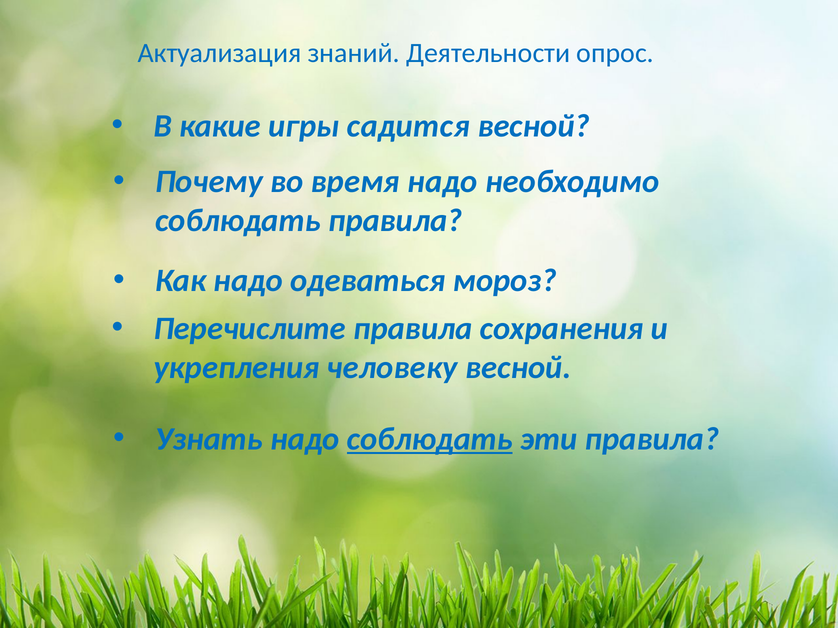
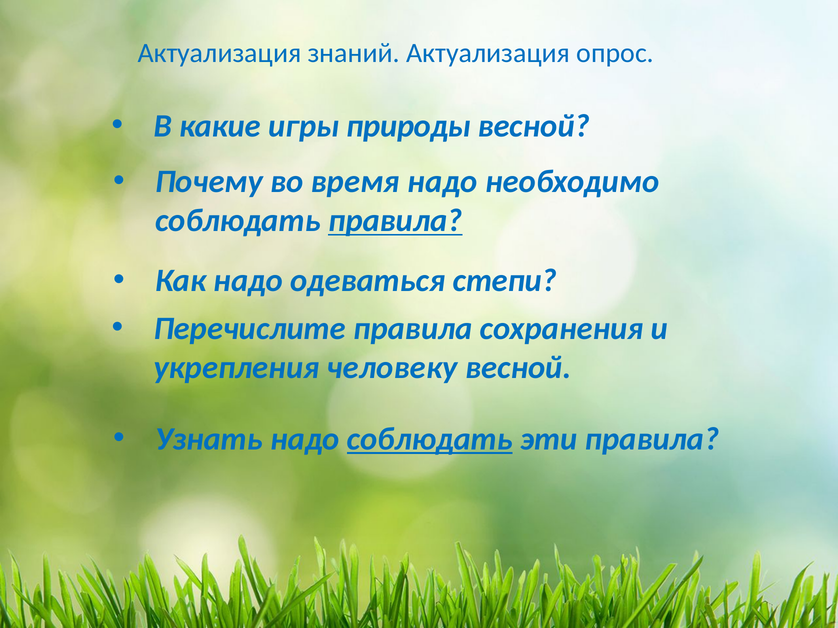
знаний Деятельности: Деятельности -> Актуализация (488, 53)
садится: садится -> природы (409, 126)
правила underline: none -> present (395, 221)
мороз: мороз -> степи (505, 281)
